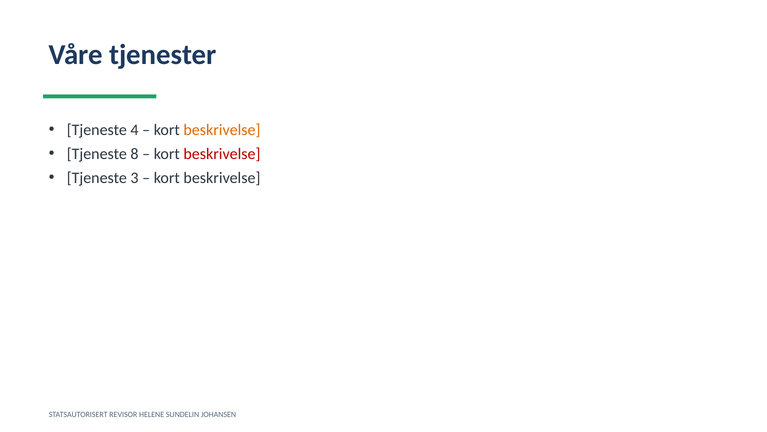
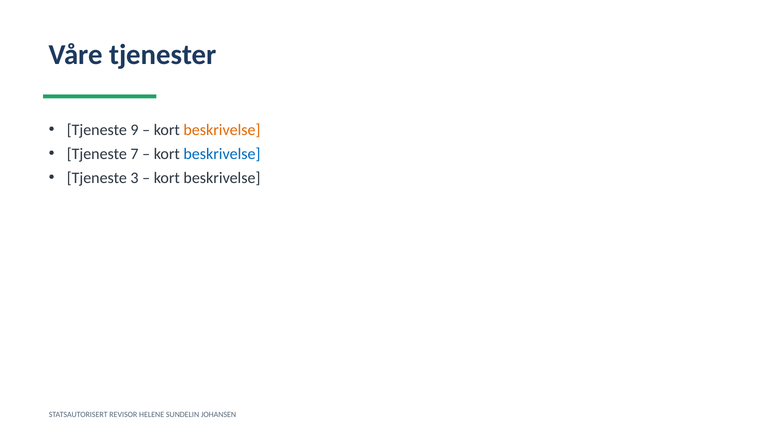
4: 4 -> 9 (134, 130)
8: 8 -> 7 (134, 154)
beskrivelse colour: red -> blue (222, 154)
